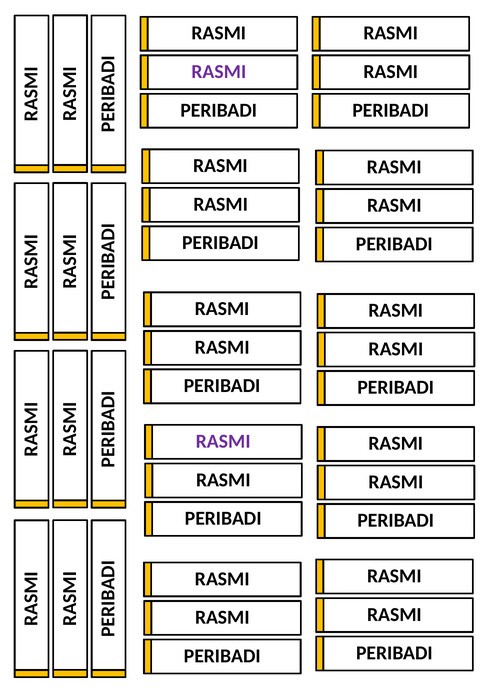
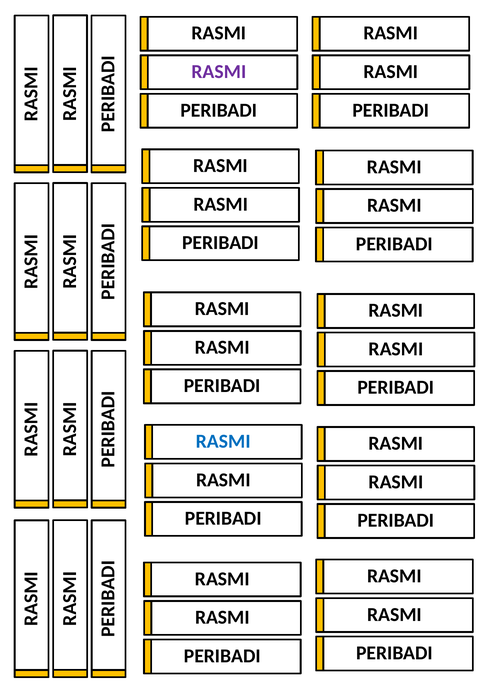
RASMI colour: purple -> blue (223, 441)
